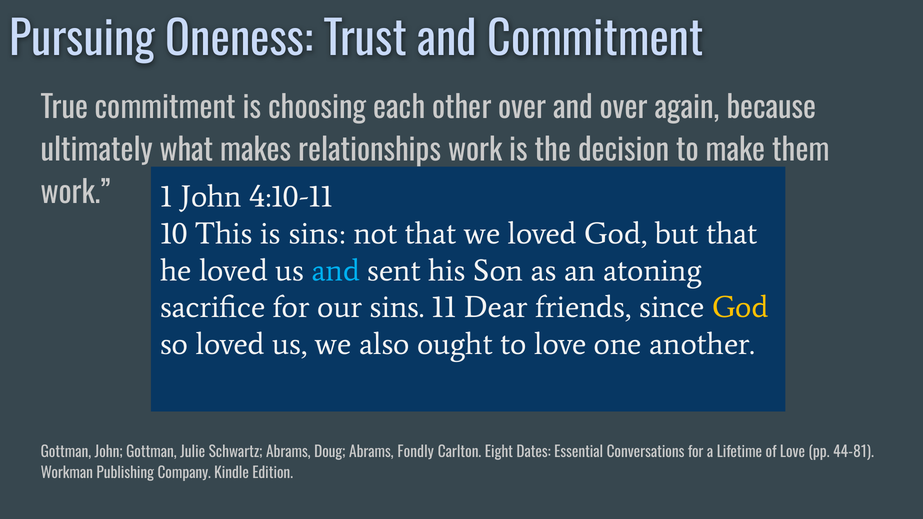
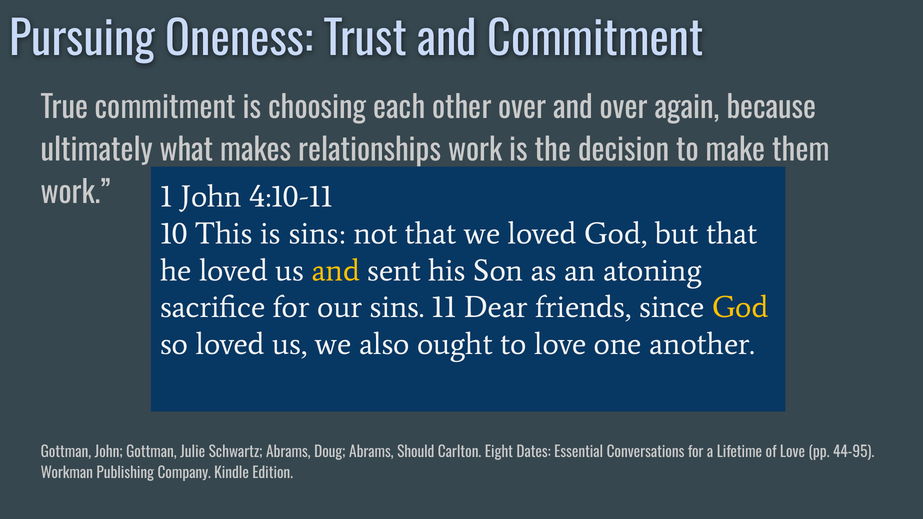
and colour: light blue -> yellow (336, 270)
Fondly: Fondly -> Should (416, 452)
44-81: 44-81 -> 44-95 (854, 452)
